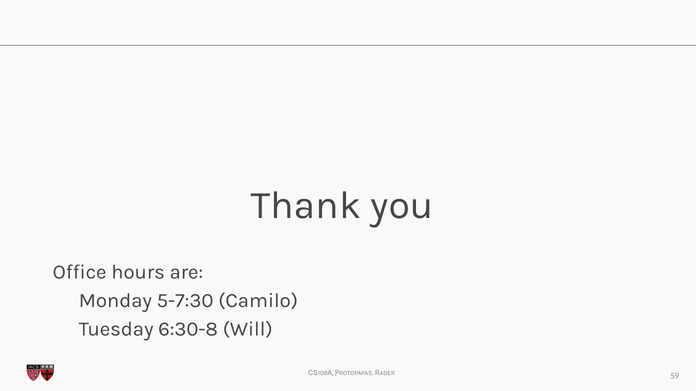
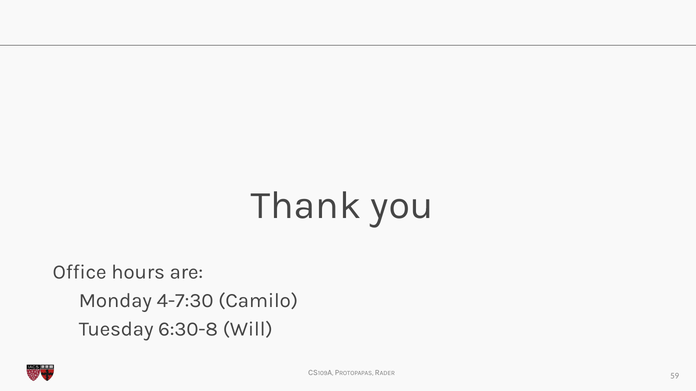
5-7:30: 5-7:30 -> 4-7:30 (185, 301)
